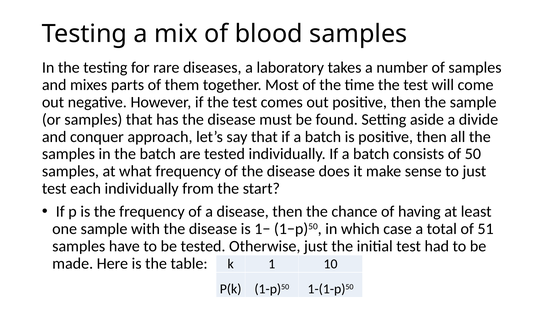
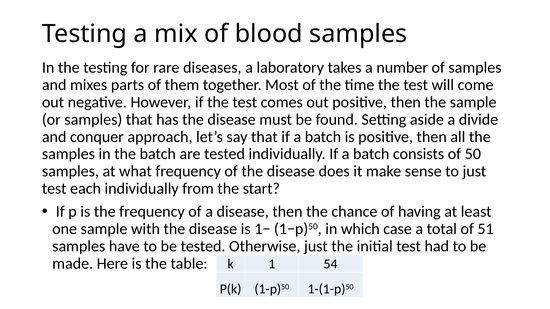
10: 10 -> 54 (331, 264)
